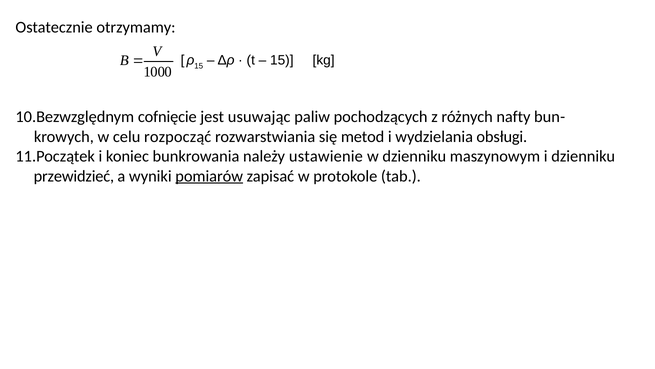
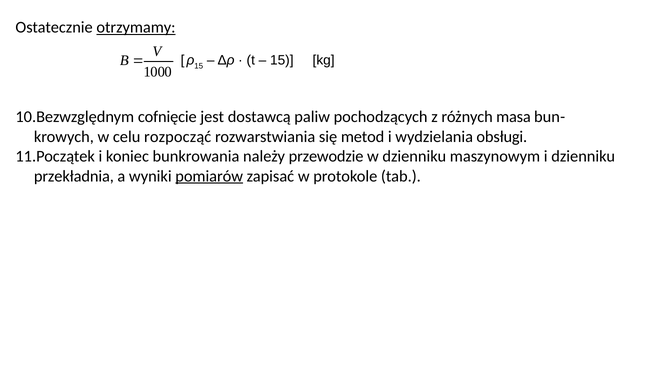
otrzymamy underline: none -> present (136, 27)
usuwając: usuwając -> dostawcą (259, 117)
nafty: nafty -> masa (513, 117)
ustawienie: ustawienie -> przewodzie (326, 156)
przewidzieć: przewidzieć -> przekładnia (74, 176)
